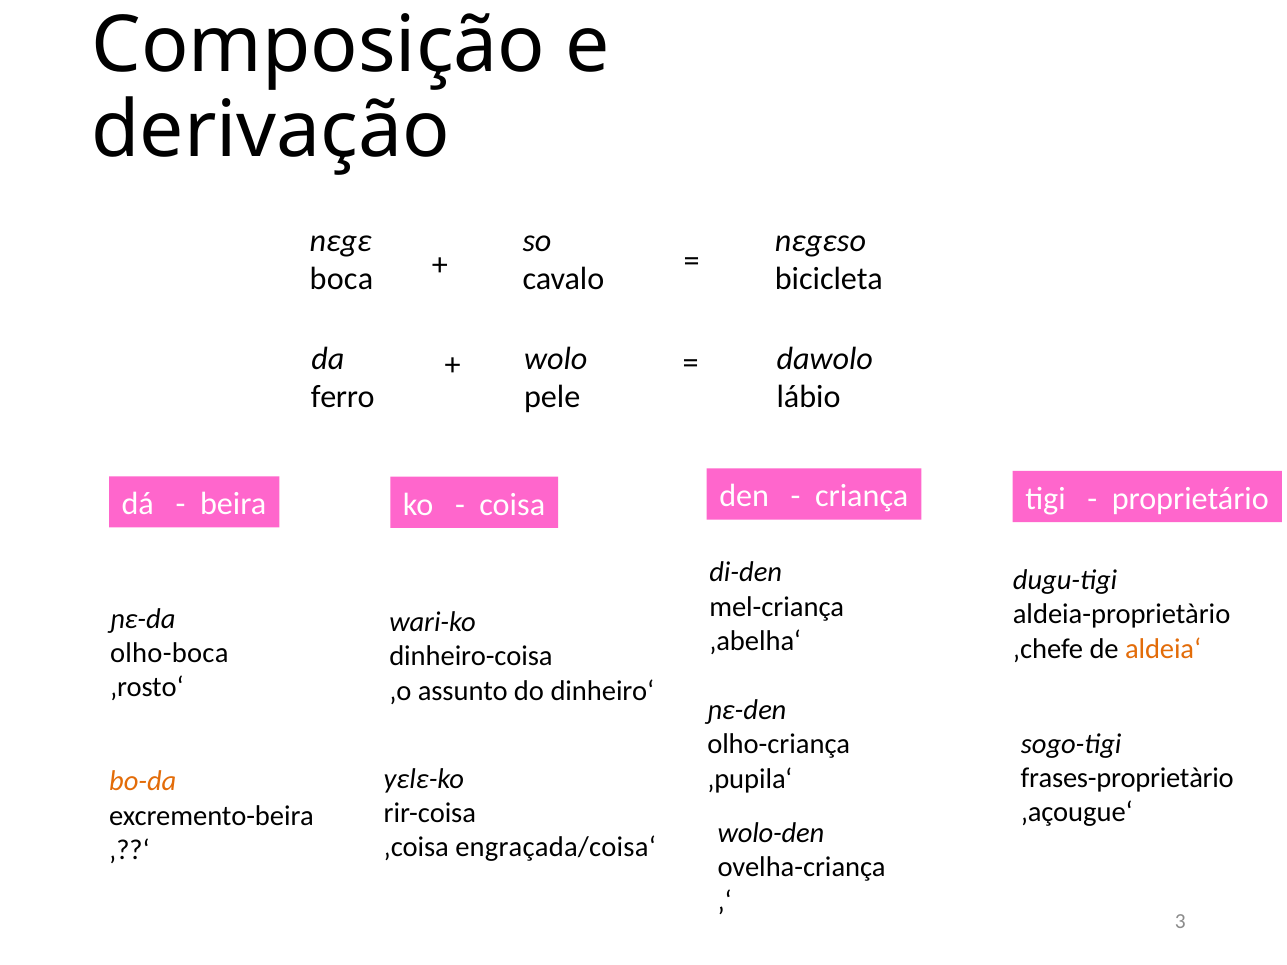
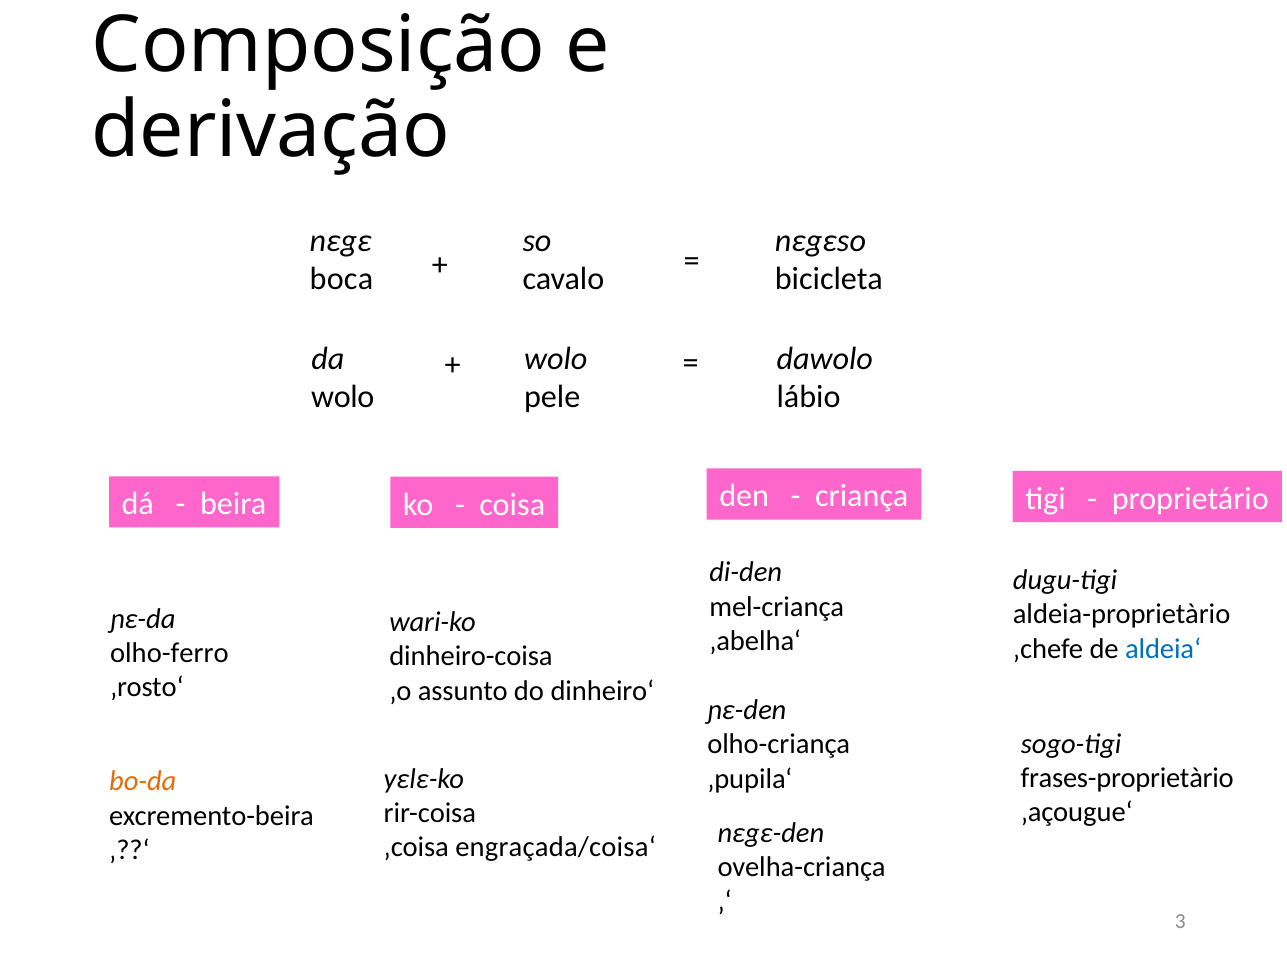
ferro: ferro -> wolo (343, 397)
aldeia‘ colour: orange -> blue (1163, 649)
olho-boca: olho-boca -> olho-ferro (169, 653)
wolo-den: wolo-den -> nɛgɛ-den (771, 833)
